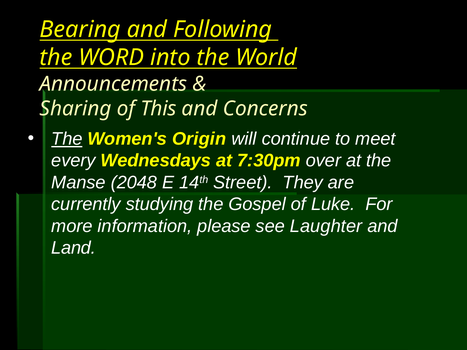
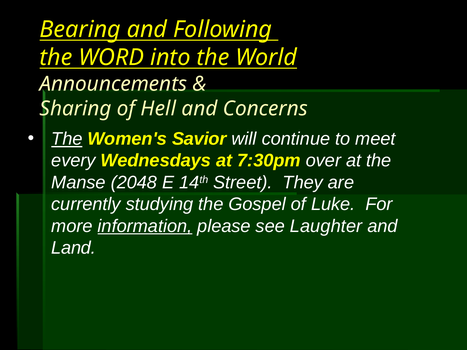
This: This -> Hell (158, 109)
Origin: Origin -> Savior (199, 139)
information underline: none -> present (145, 226)
